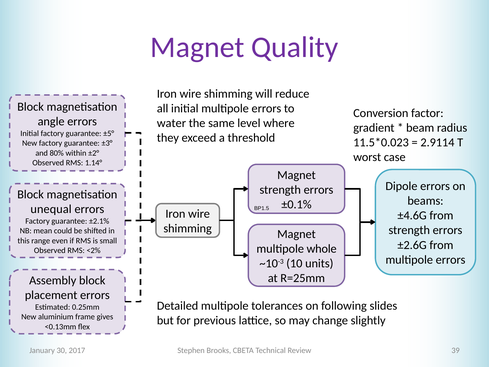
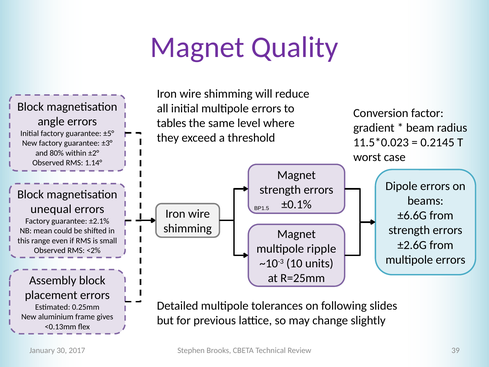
water: water -> tables (172, 123)
2.9114: 2.9114 -> 0.2145 (437, 142)
±4.6G: ±4.6G -> ±6.6G (412, 215)
whole: whole -> ripple (321, 249)
